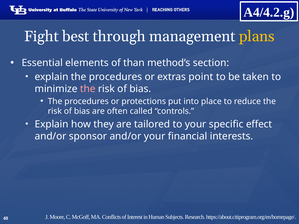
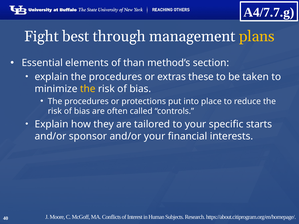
A4/4.2.g: A4/4.2.g -> A4/7.7.g (269, 12)
point: point -> these (201, 77)
the colour: pink -> yellow (88, 89)
effect: effect -> starts (259, 124)
